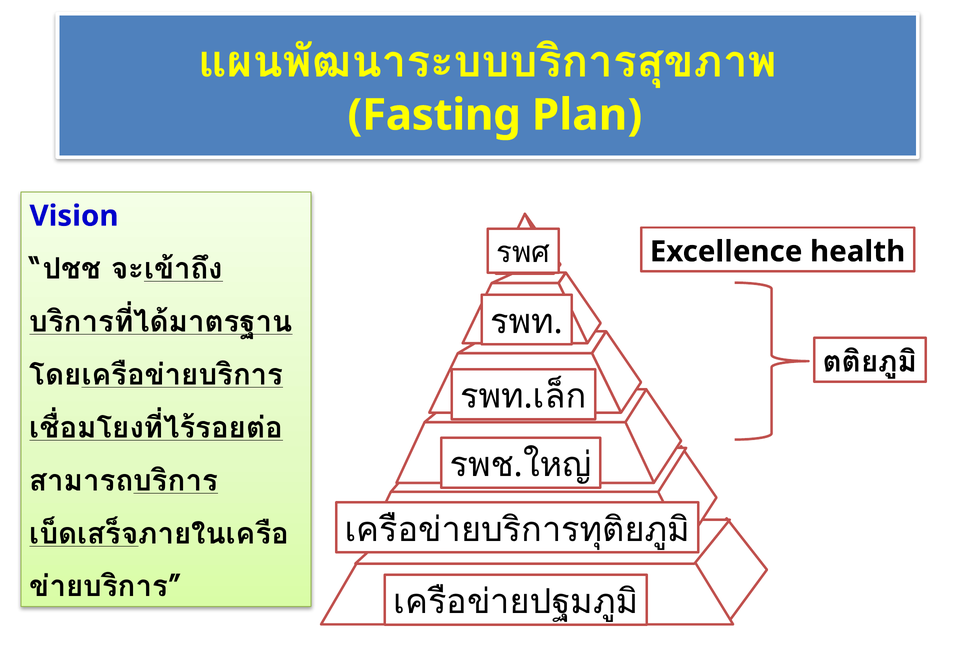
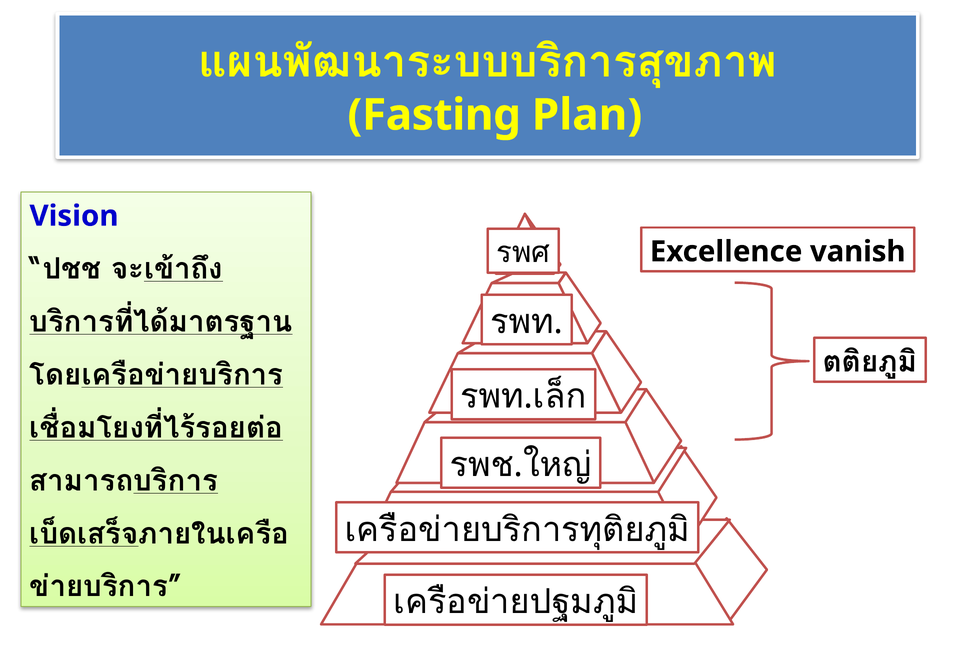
health: health -> vanish (858, 252)
